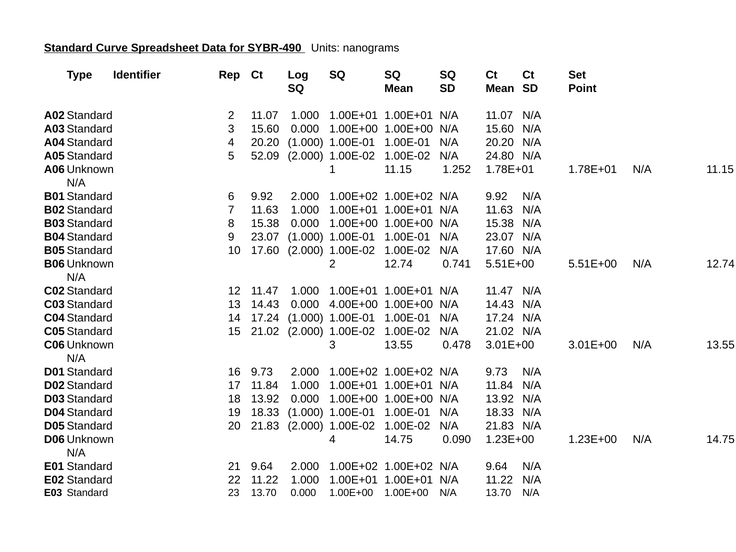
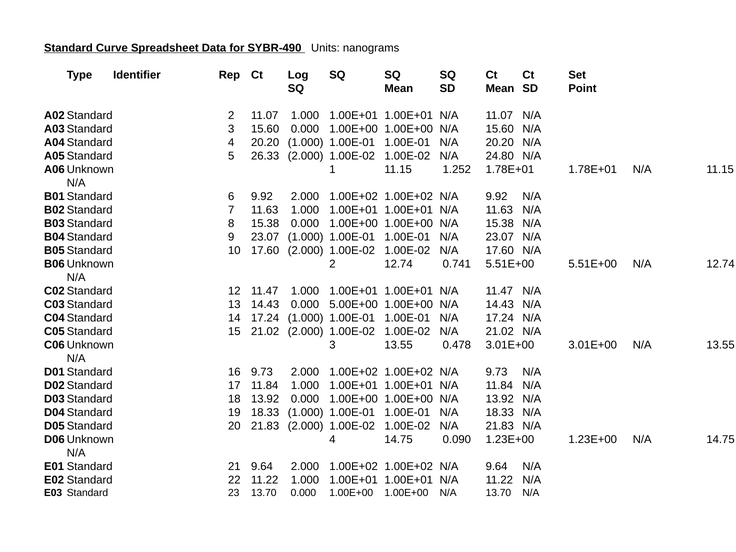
52.09: 52.09 -> 26.33 (265, 156)
4.00E+00: 4.00E+00 -> 5.00E+00 (354, 304)
